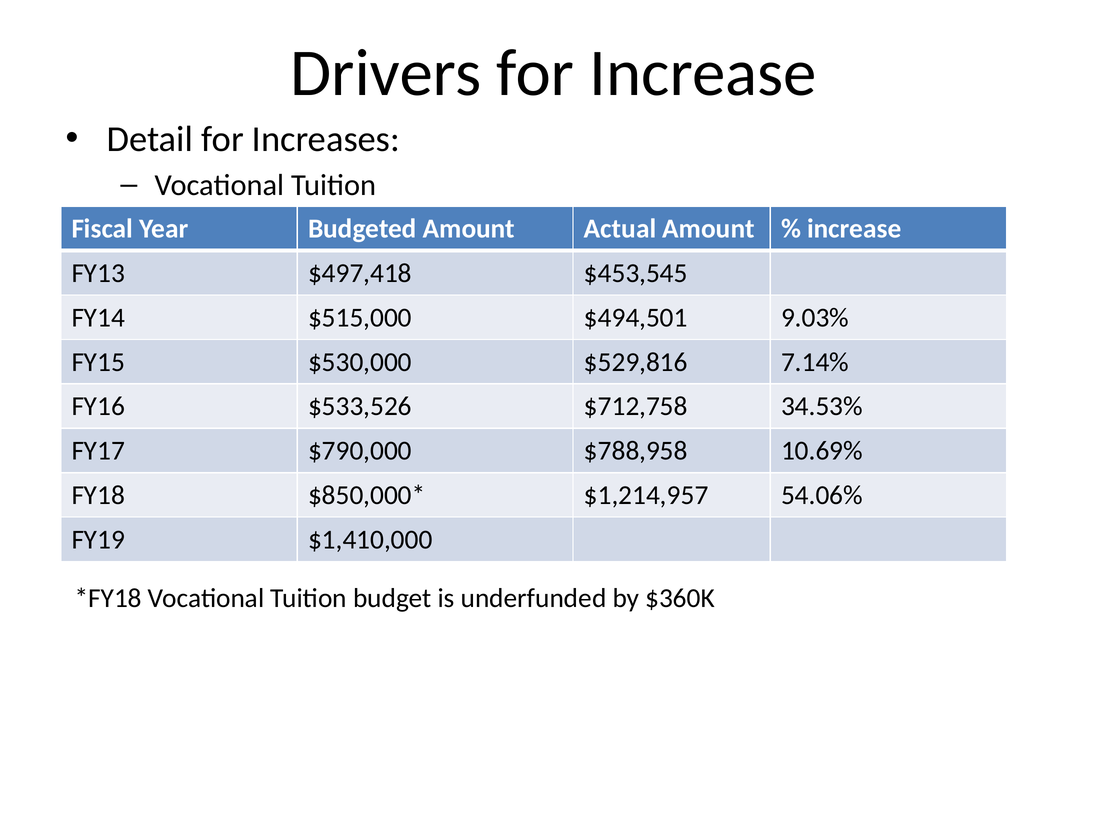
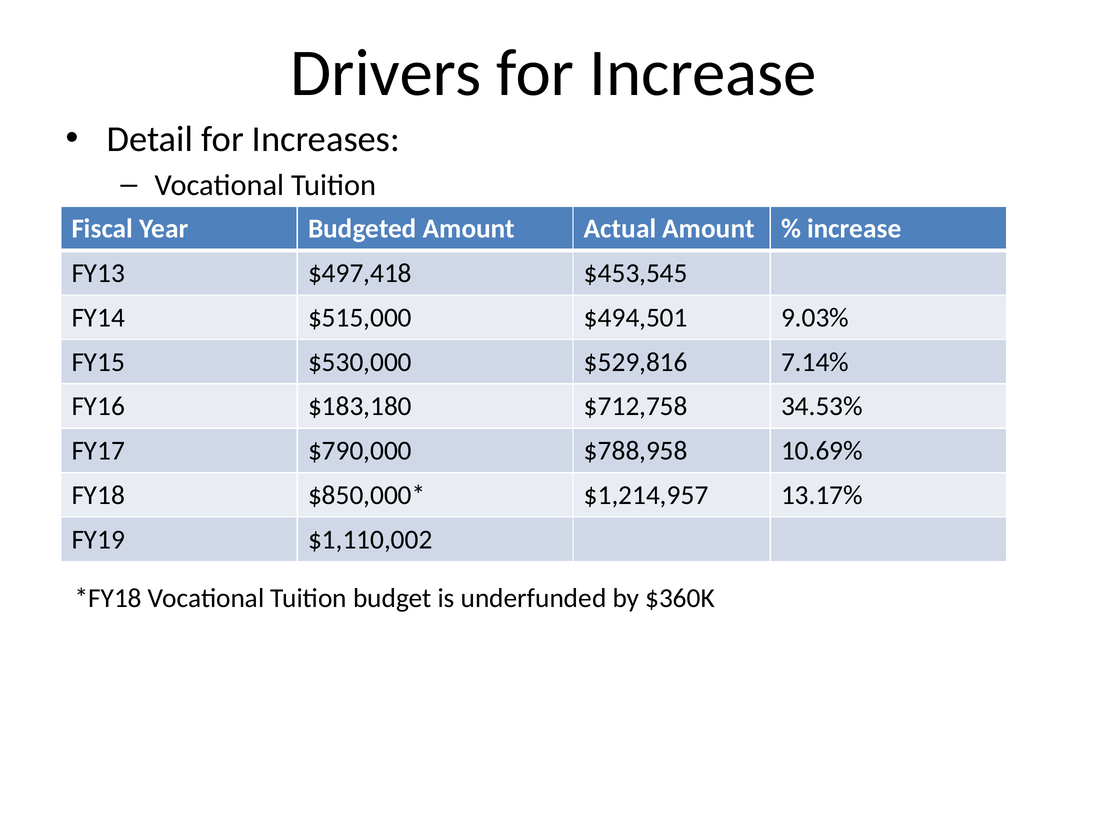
$533,526: $533,526 -> $183,180 (360, 407)
54.06%: 54.06% -> 13.17% (822, 495)
$1,410,000: $1,410,000 -> $1,110,002 (370, 540)
